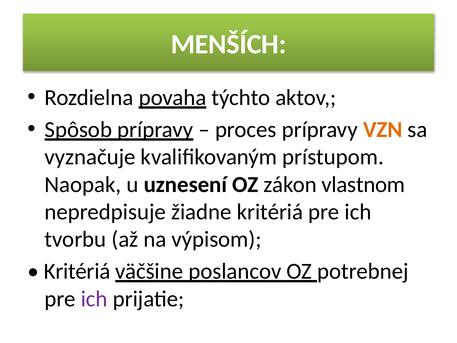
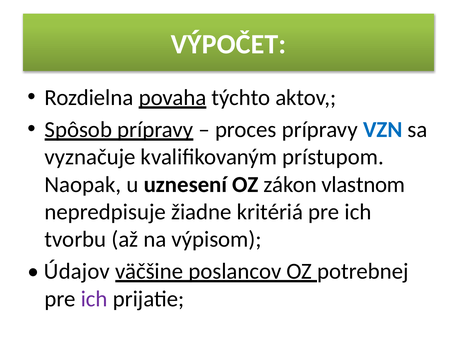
MENŠÍCH: MENŠÍCH -> VÝPOČET (228, 44)
VZN colour: orange -> blue (383, 130)
Kritériá: Kritériá -> Údajov (77, 271)
